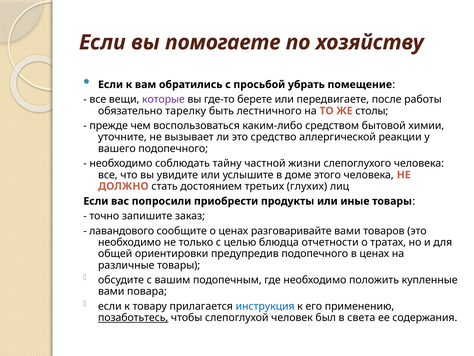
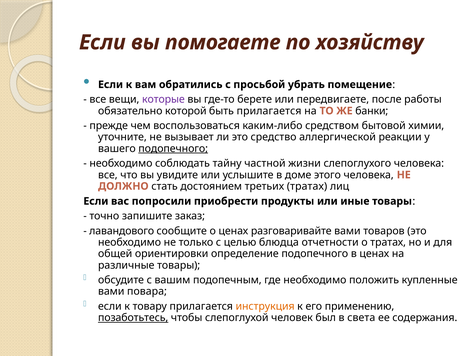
тарелку: тарелку -> которой (186, 111)
быть лестничного: лестничного -> прилагается (269, 111)
столы: столы -> банки (372, 111)
подопечного underline: none -> present (173, 148)
третьих глухих: глухих -> тратах (307, 186)
предупредив: предупредив -> определение (245, 253)
инструкция colour: blue -> orange (265, 306)
